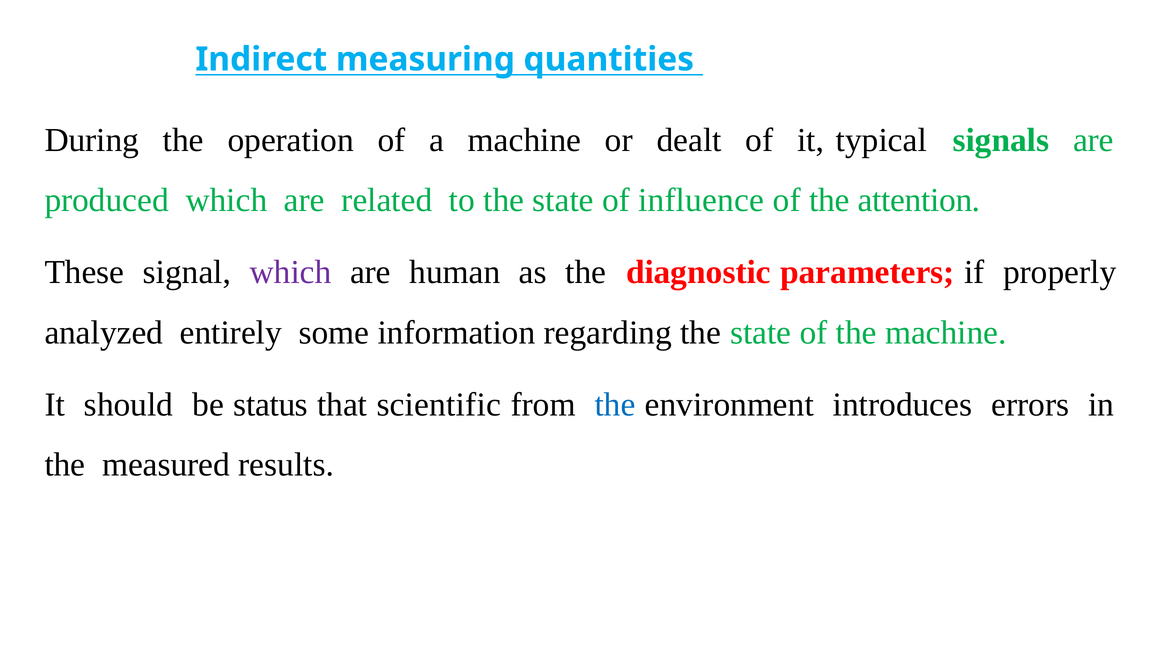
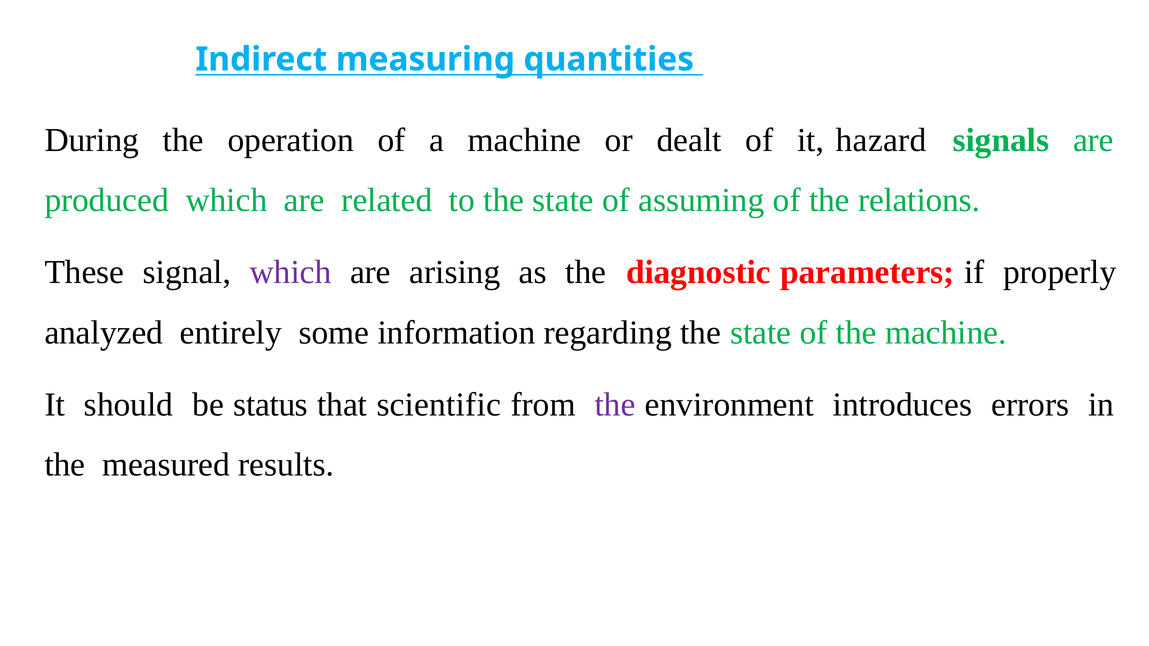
typical: typical -> hazard (881, 140)
influence: influence -> assuming (701, 200)
attention: attention -> relations (919, 200)
human: human -> arising (455, 272)
the colour: blue -> purple (615, 405)
